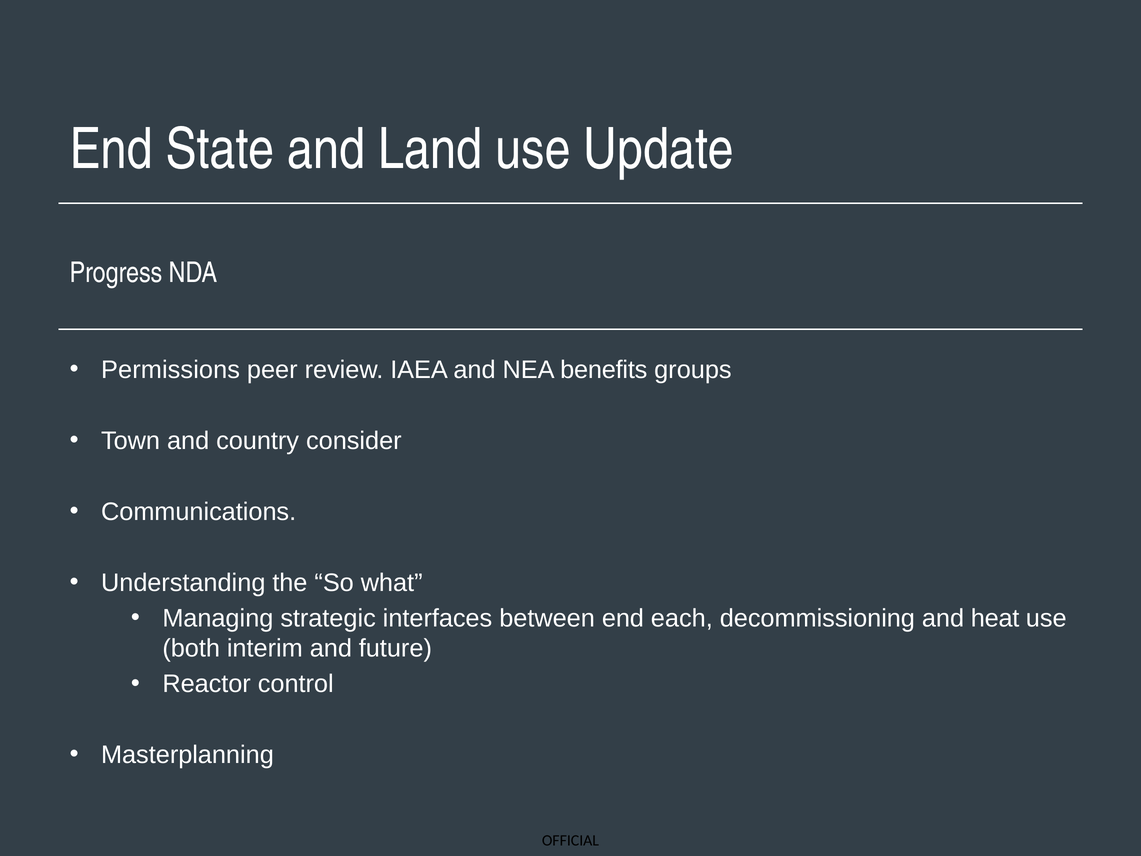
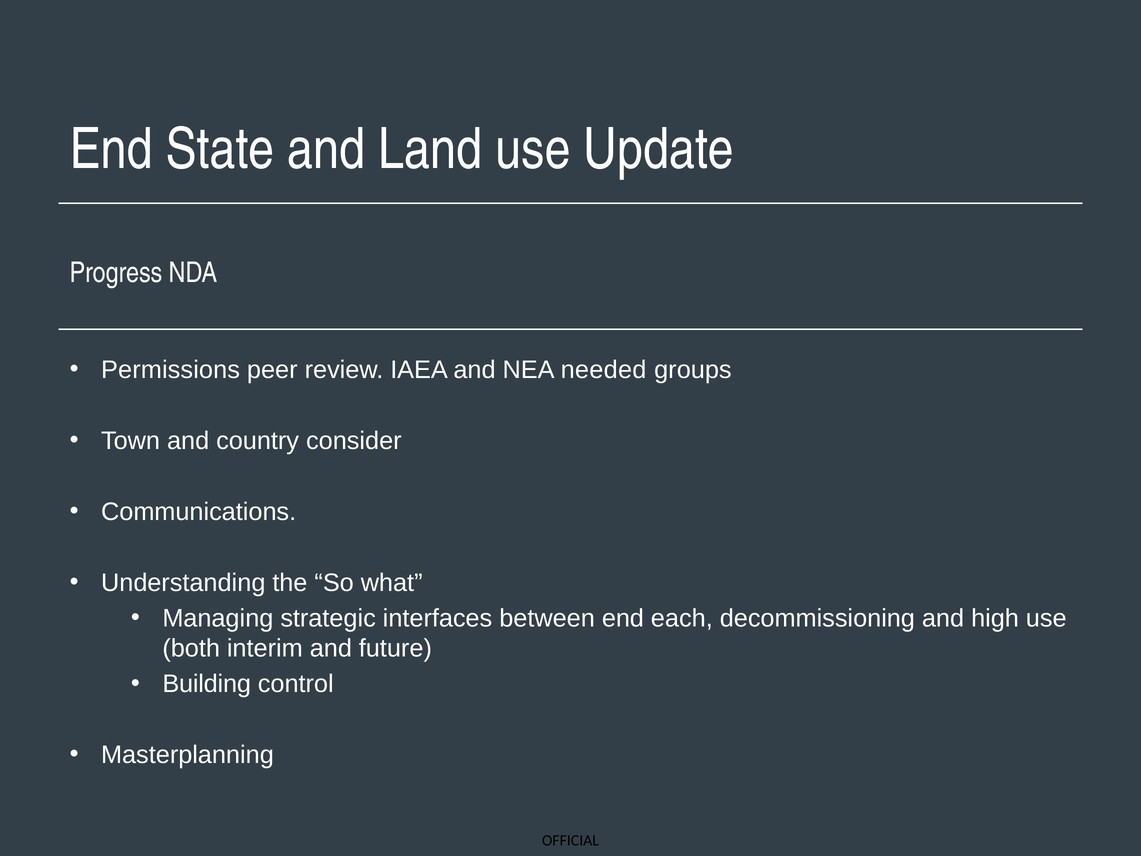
benefits: benefits -> needed (604, 370)
heat: heat -> high (995, 618)
Reactor: Reactor -> Building (207, 684)
